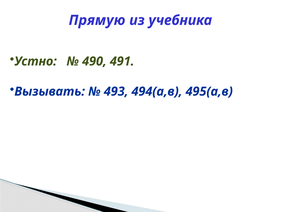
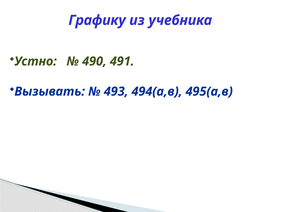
Прямую: Прямую -> Графику (97, 20)
